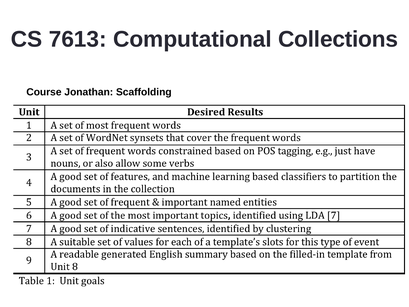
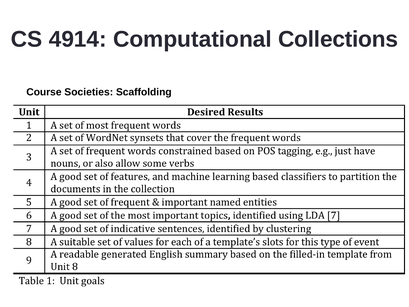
7613: 7613 -> 4914 (78, 39)
Jonathan: Jonathan -> Societies (89, 92)
